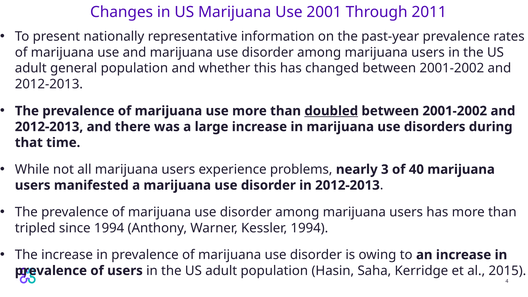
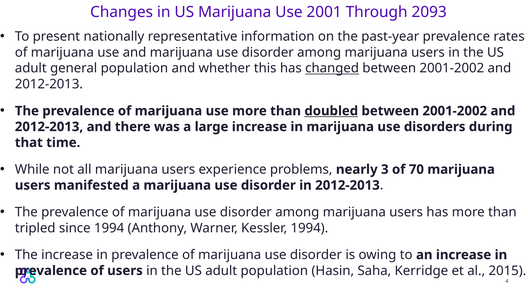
2011: 2011 -> 2093 (429, 12)
changed underline: none -> present (332, 68)
40: 40 -> 70 (416, 169)
